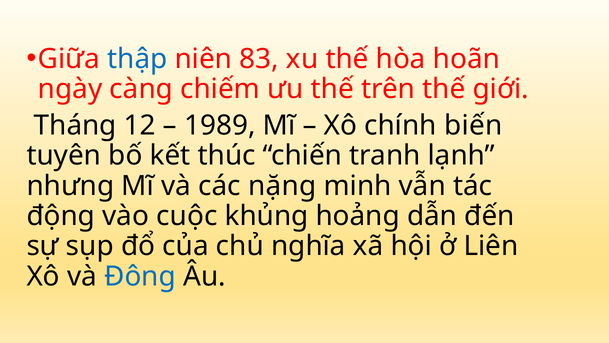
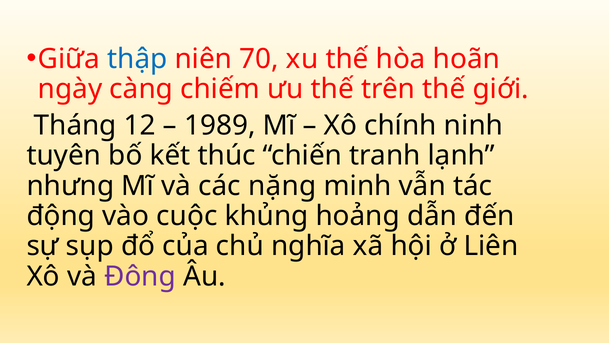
83: 83 -> 70 (259, 59)
biến: biến -> ninh (473, 125)
Đông colour: blue -> purple (140, 276)
